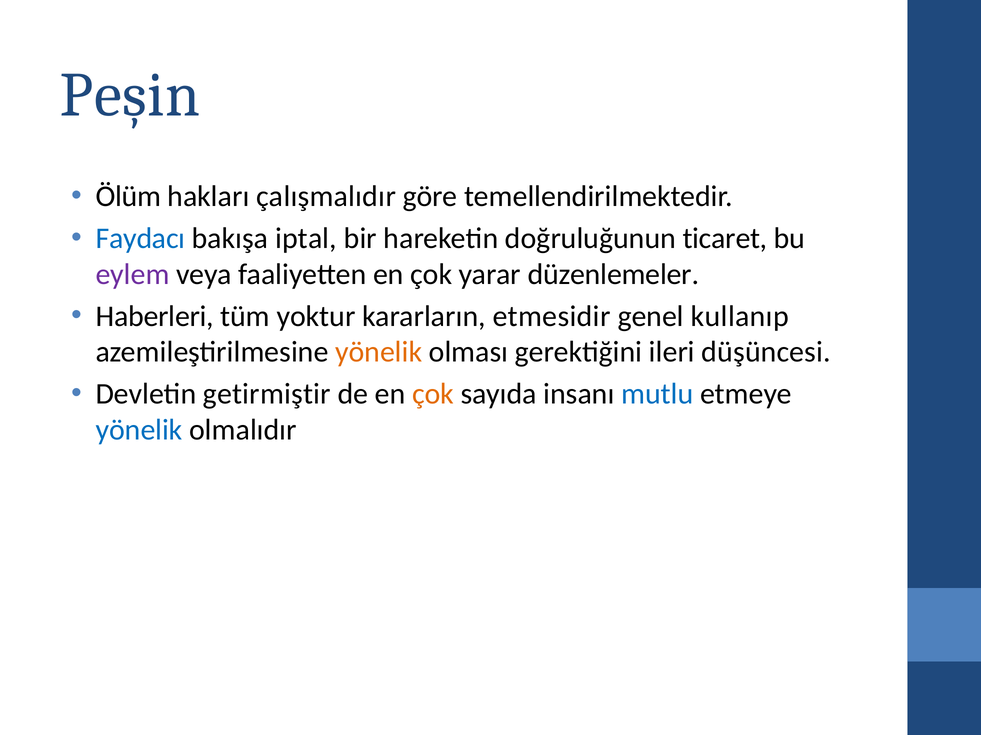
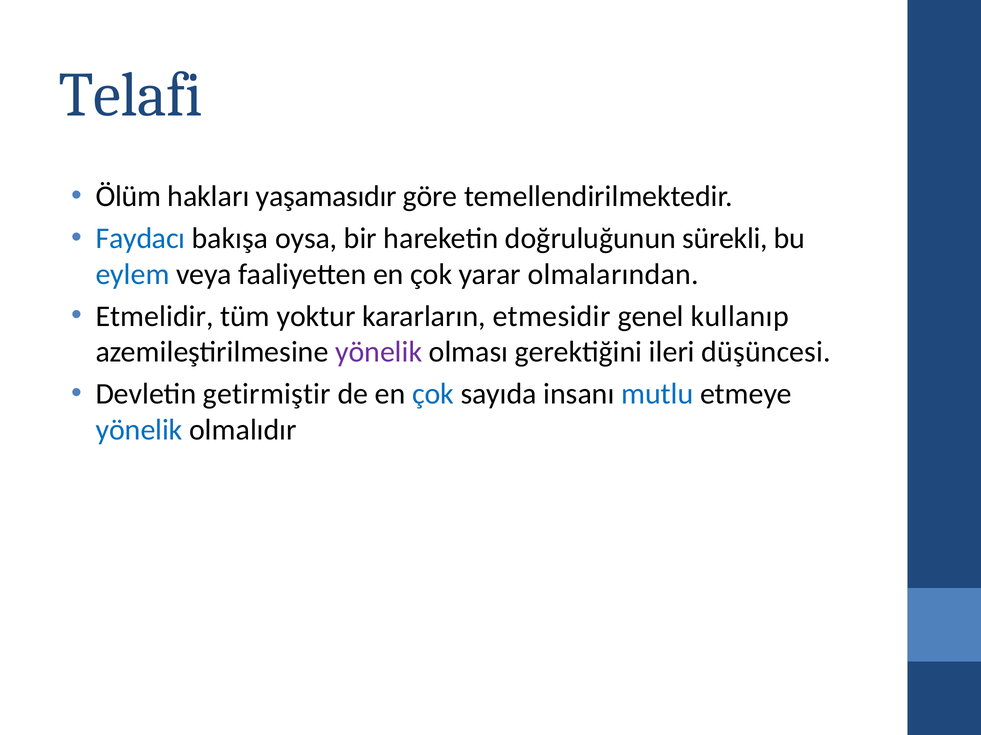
Peşin: Peşin -> Telafi (131, 95)
çalışmalıdır: çalışmalıdır -> yaşamasıdır (326, 197)
iptal: iptal -> oysa (306, 239)
ticaret: ticaret -> sürekli (725, 239)
eylem colour: purple -> blue (133, 275)
düzenlemeler: düzenlemeler -> olmalarından (613, 275)
Haberleri: Haberleri -> Etmelidir (155, 317)
yönelik colour: orange -> purple (379, 352)
çok colour: orange -> blue (433, 394)
